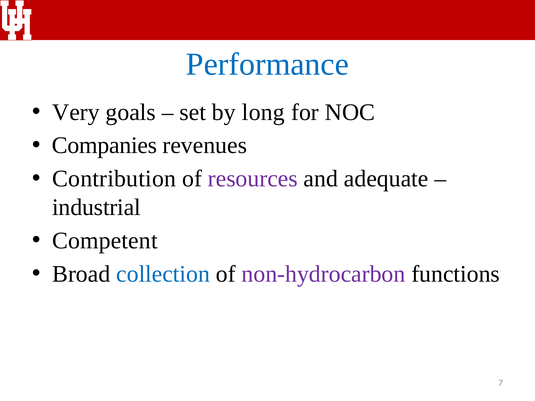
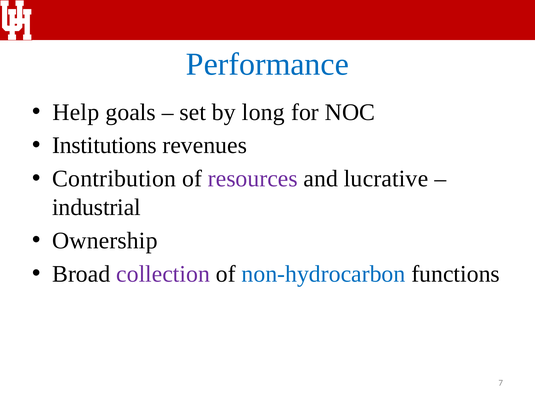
Very: Very -> Help (76, 112)
Companies: Companies -> Institutions (104, 146)
adequate: adequate -> lucrative (386, 179)
Competent: Competent -> Ownership (105, 241)
collection colour: blue -> purple (163, 274)
non-hydrocarbon colour: purple -> blue (323, 274)
